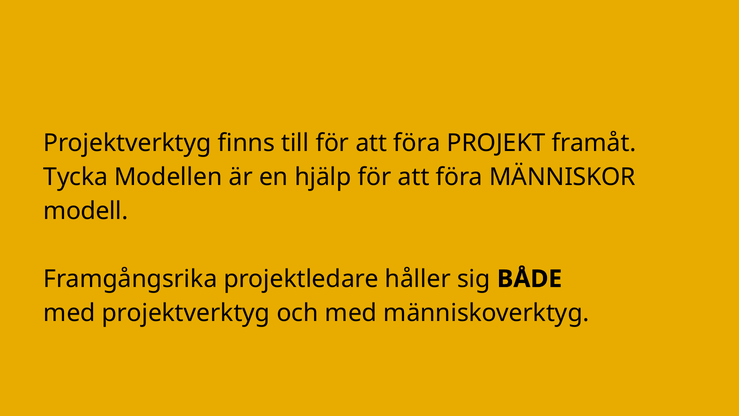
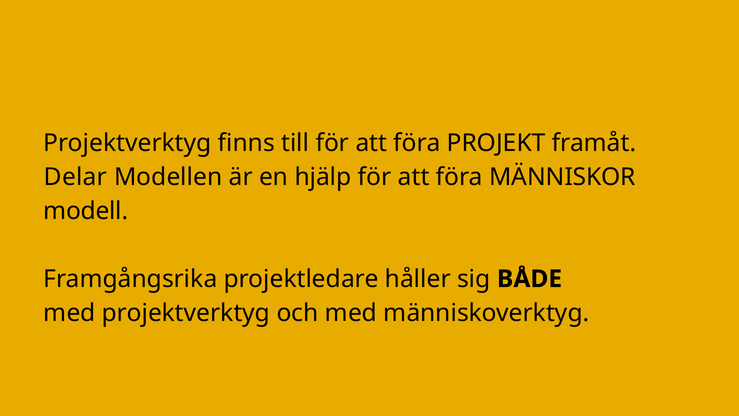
Tycka: Tycka -> Delar (76, 177)
